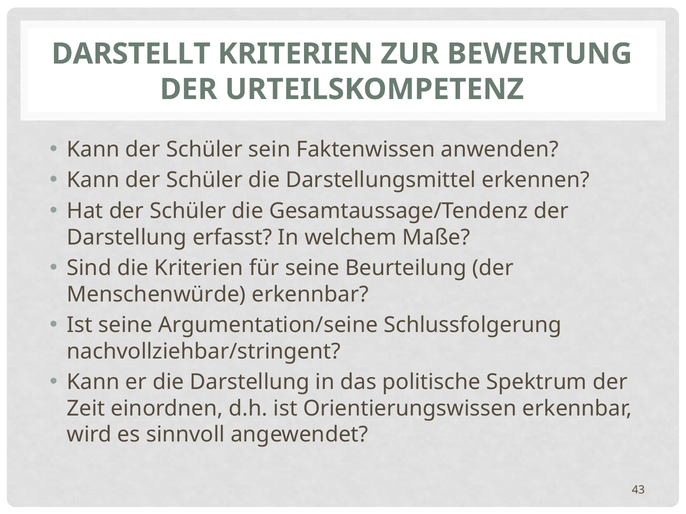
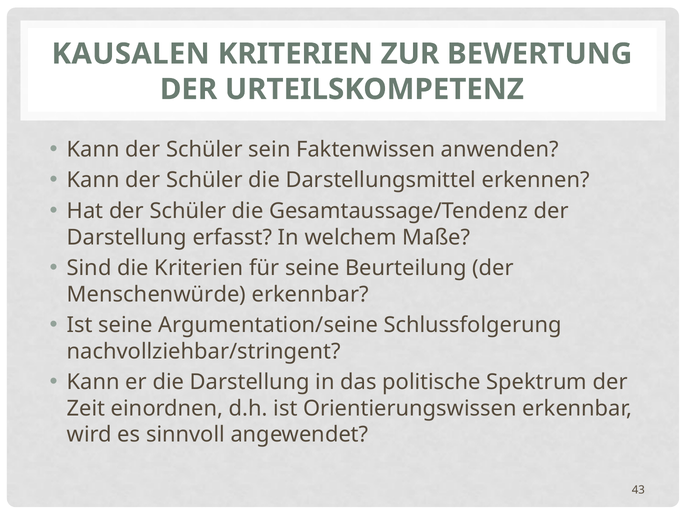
DARSTELLT: DARSTELLT -> KAUSALEN (131, 54)
